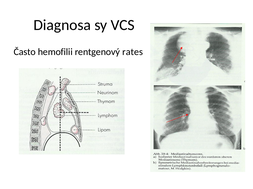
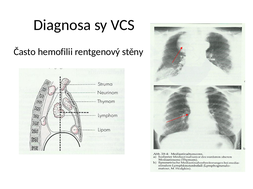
rates: rates -> stěny (133, 52)
